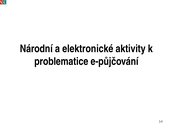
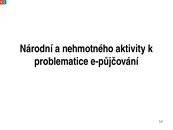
elektronické: elektronické -> nehmotného (88, 49)
